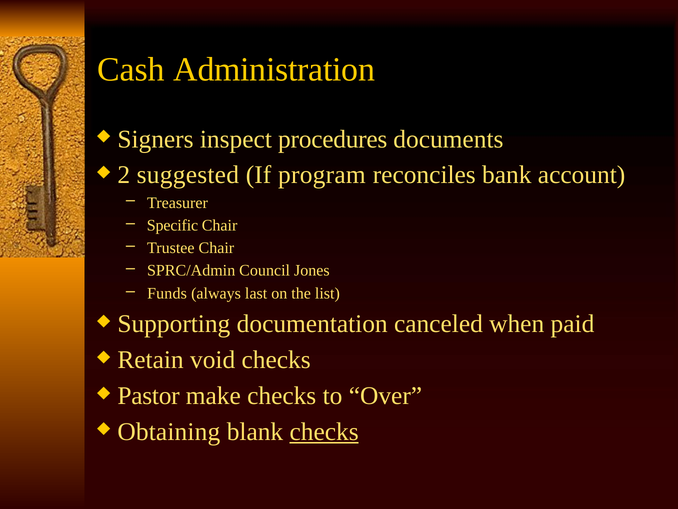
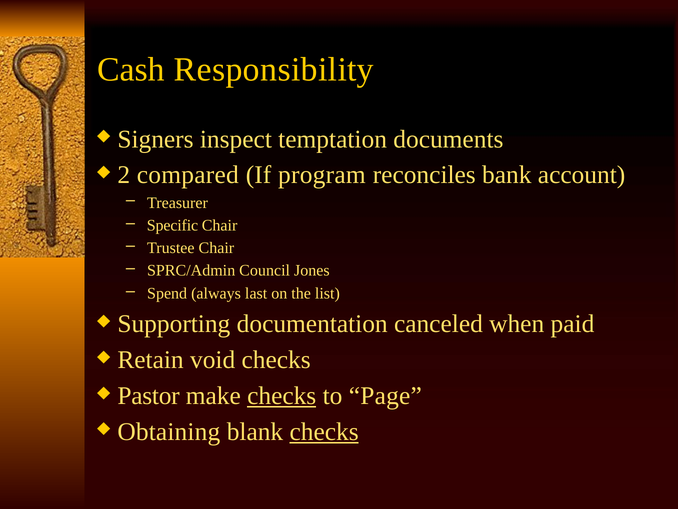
Administration: Administration -> Responsibility (274, 70)
procedures: procedures -> temptation (333, 139)
suggested: suggested -> compared (188, 175)
Funds: Funds -> Spend (167, 293)
checks underline: none -> present (282, 395)
Over: Over -> Page (385, 395)
